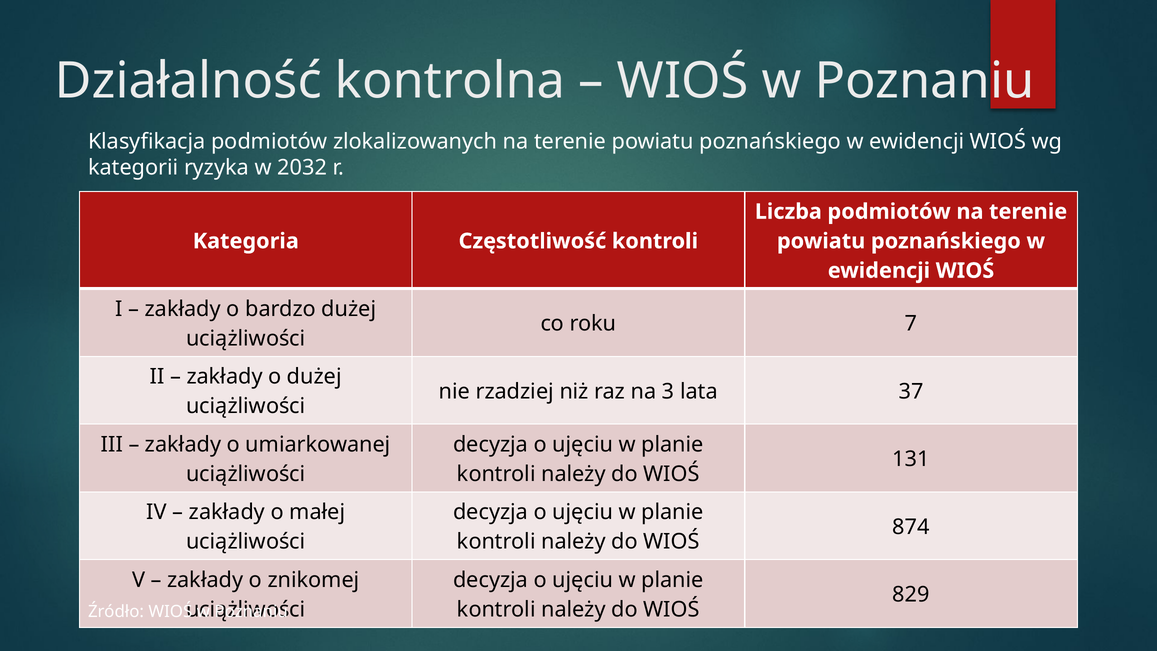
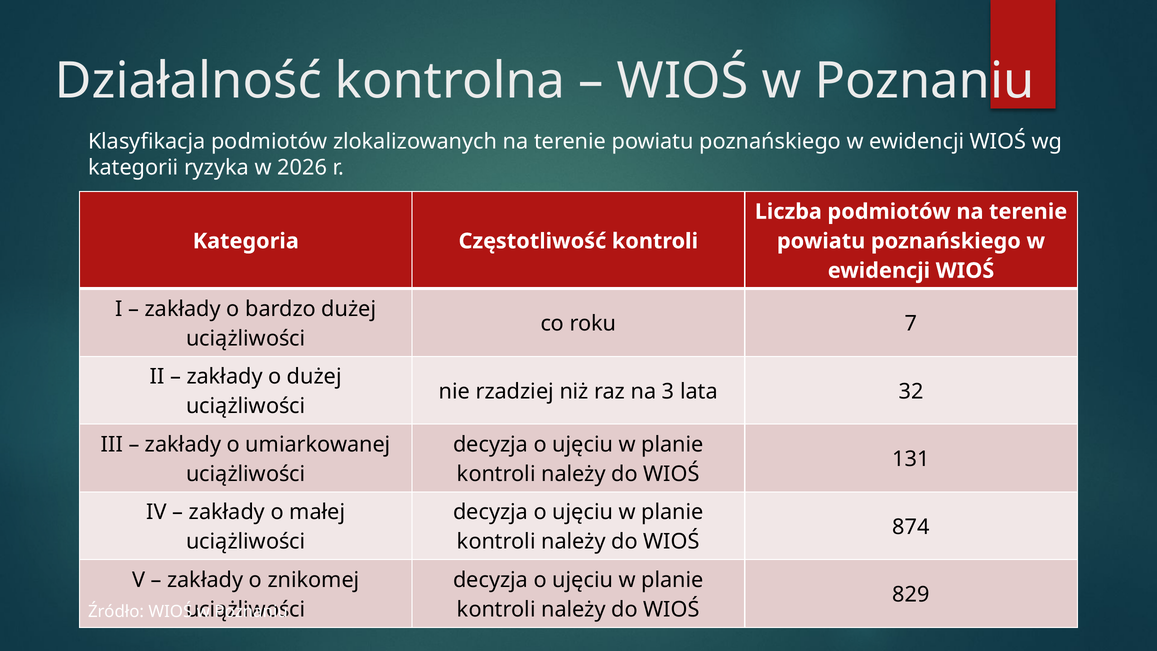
2032: 2032 -> 2026 (302, 168)
37: 37 -> 32 (911, 391)
